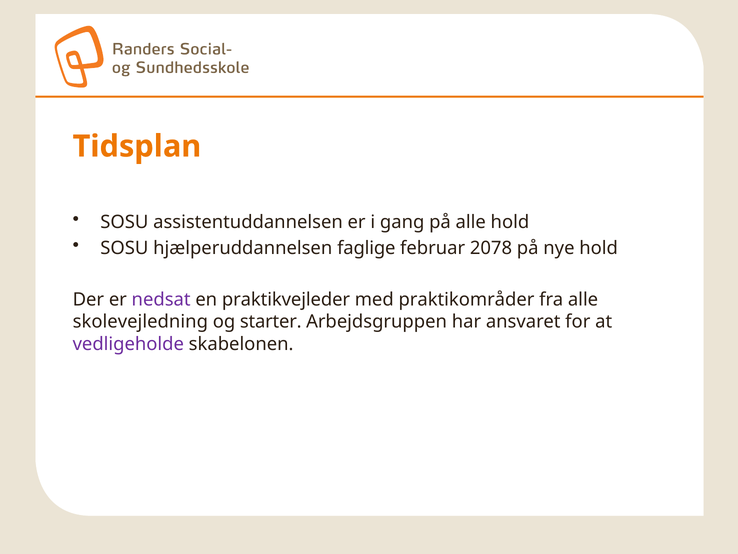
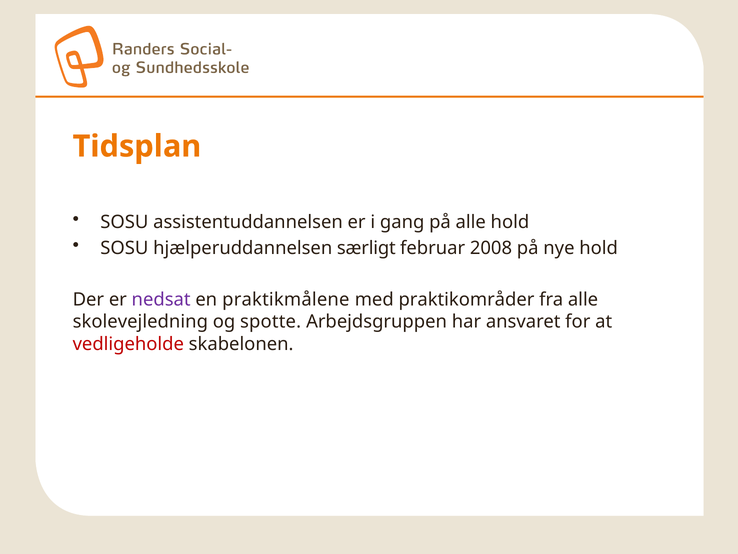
faglige: faglige -> særligt (366, 248)
2078: 2078 -> 2008 (491, 248)
praktikvejleder: praktikvejleder -> praktikmålene (286, 299)
starter: starter -> spotte (271, 322)
vedligeholde colour: purple -> red (128, 344)
